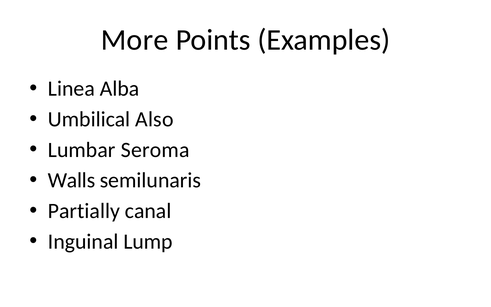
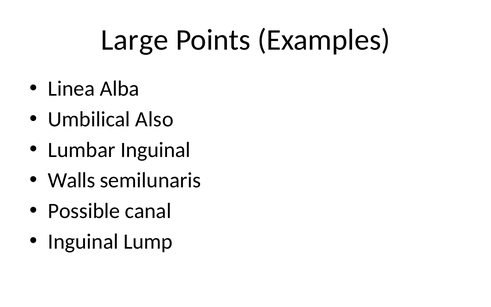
More: More -> Large (135, 40)
Lumbar Seroma: Seroma -> Inguinal (155, 150)
Partially: Partially -> Possible (84, 211)
